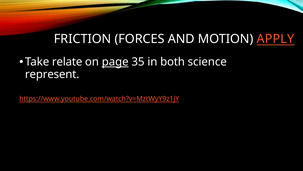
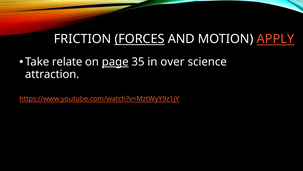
FORCES underline: none -> present (140, 39)
both: both -> over (172, 62)
represent: represent -> attraction (52, 74)
